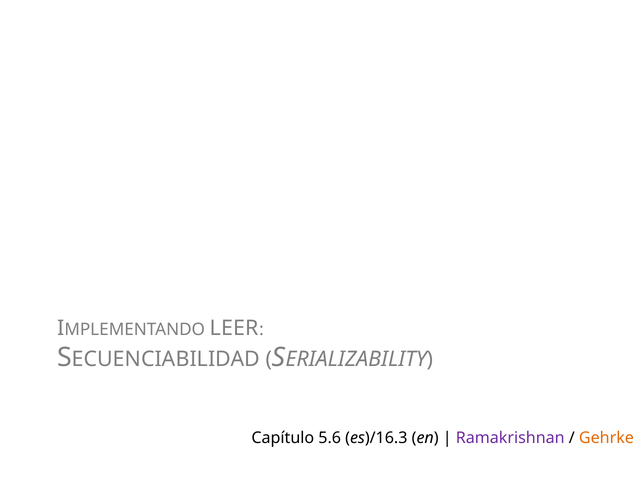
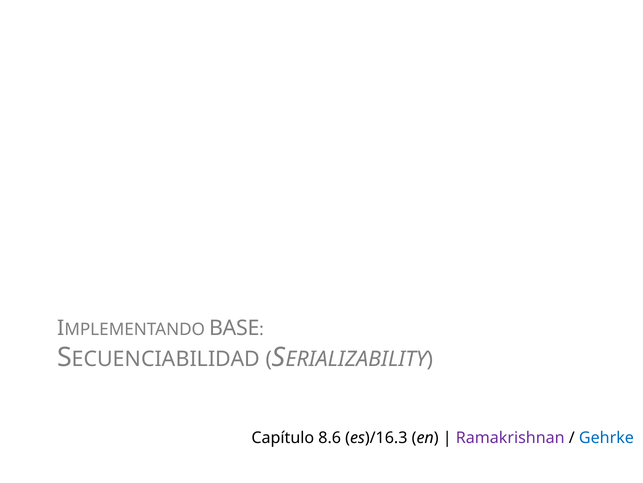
LEER: LEER -> BASE (234, 327)
5.6: 5.6 -> 8.6 (330, 437)
Gehrke colour: orange -> blue (606, 437)
